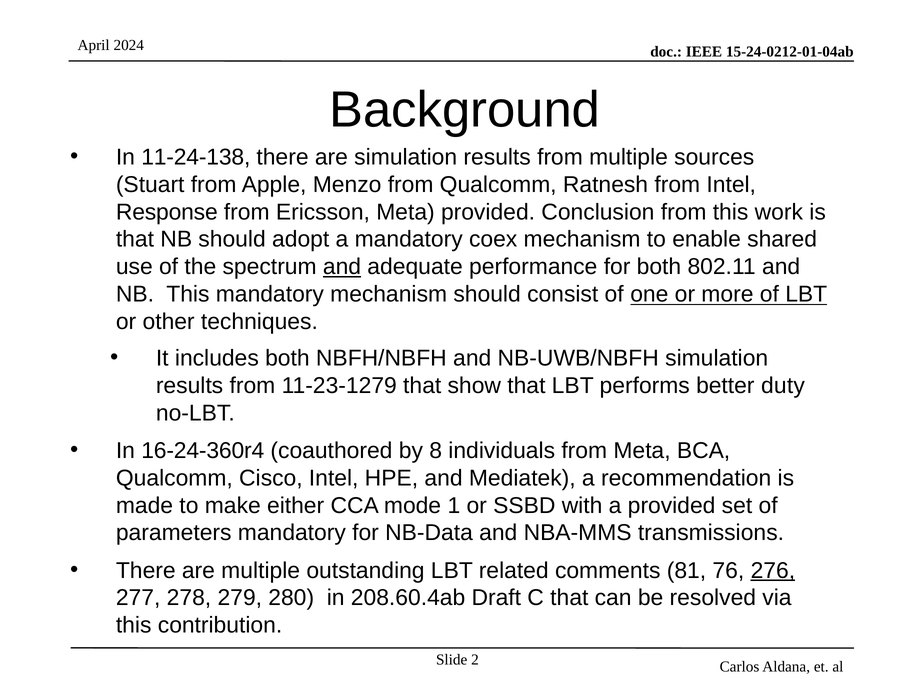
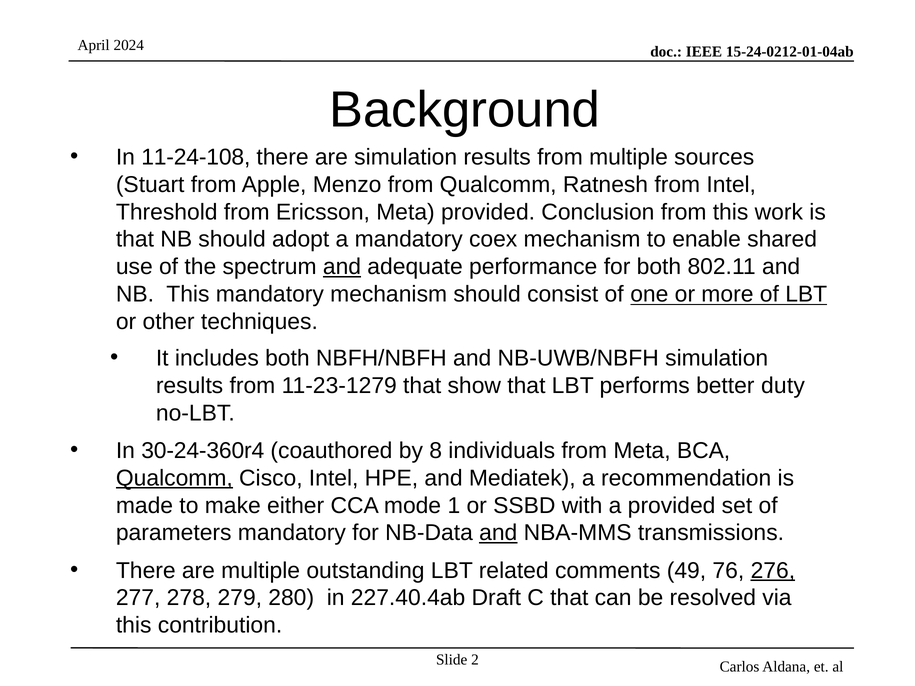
11-24-138: 11-24-138 -> 11-24-108 (196, 157)
Response: Response -> Threshold (167, 212)
16-24-360r4: 16-24-360r4 -> 30-24-360r4 (203, 451)
Qualcomm underline: none -> present (174, 478)
and underline: none -> present (498, 533)
81: 81 -> 49 (686, 571)
208.60.4ab: 208.60.4ab -> 227.40.4ab (408, 598)
